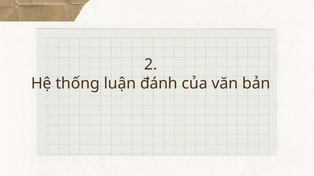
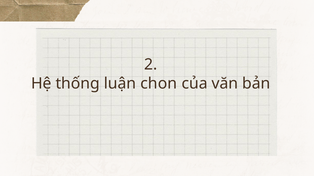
đánh: đánh -> chọn (159, 84)
